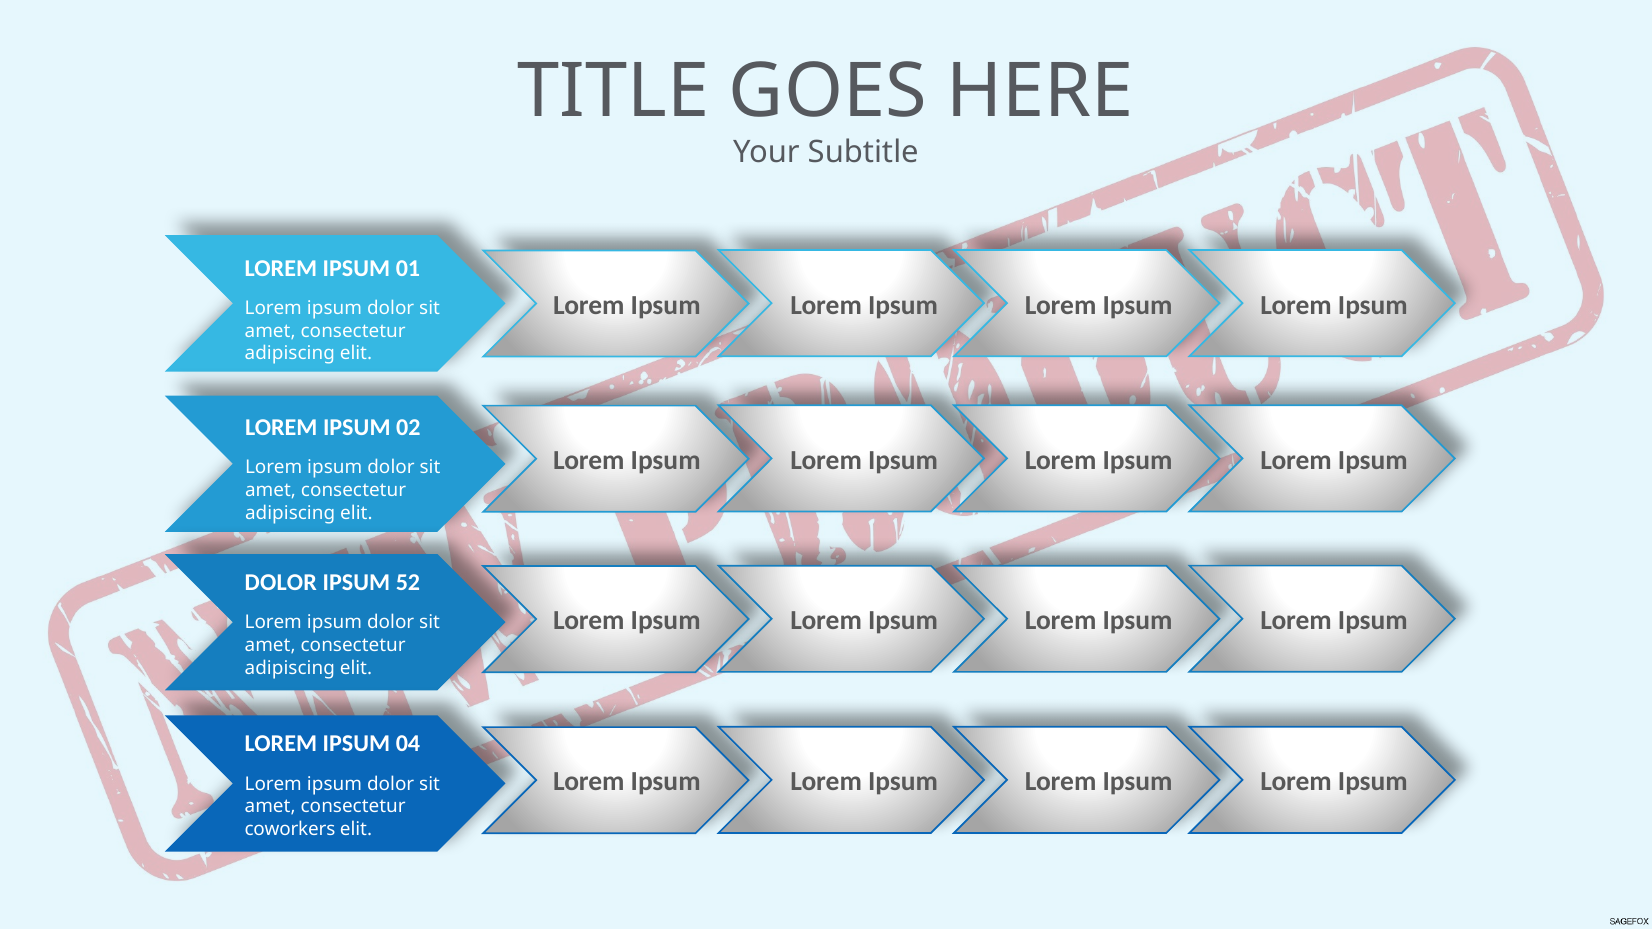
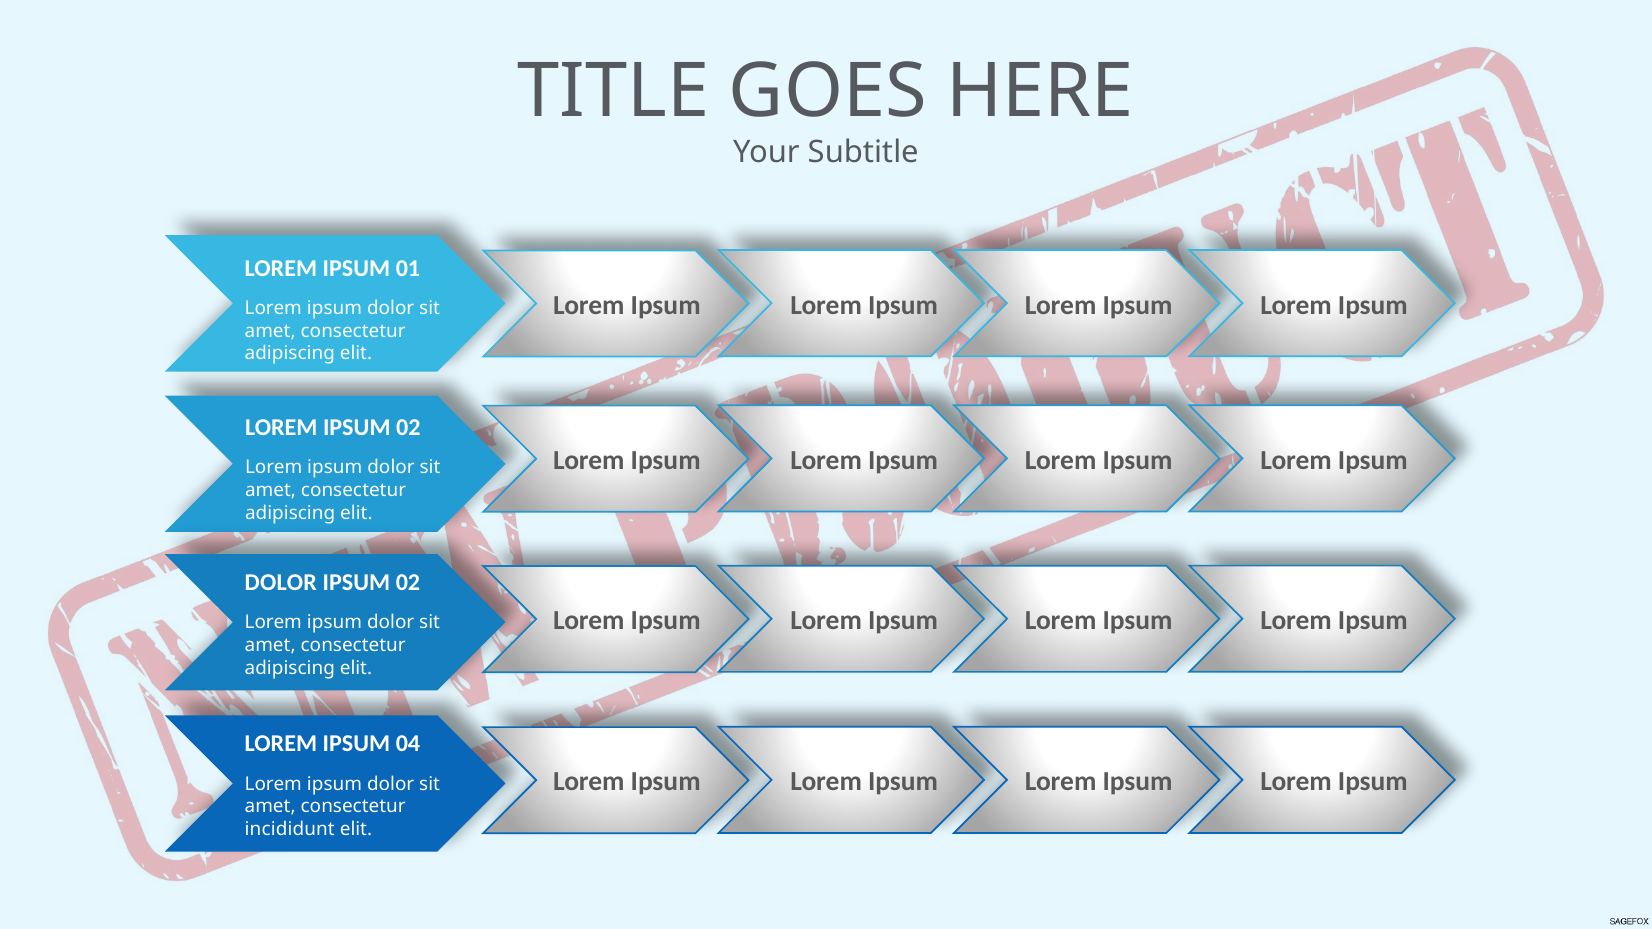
52: 52 -> 02 (408, 583)
coworkers: coworkers -> incididunt (290, 830)
